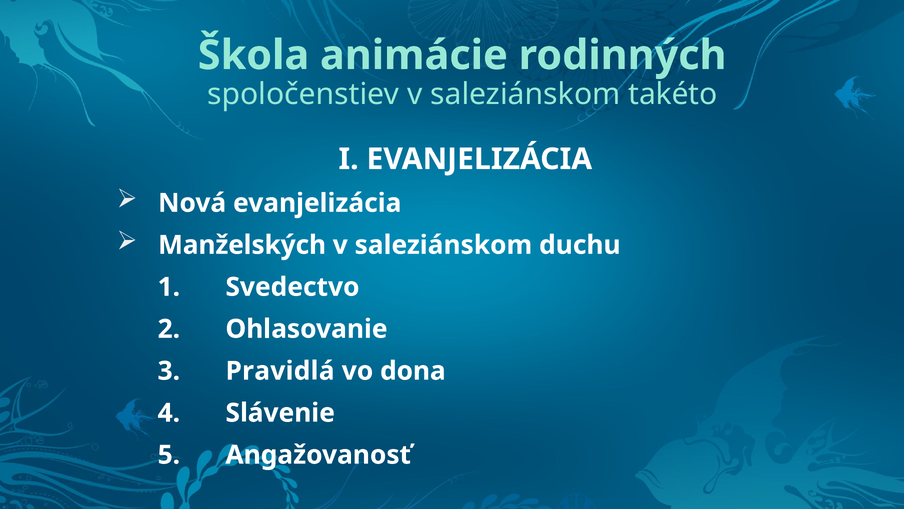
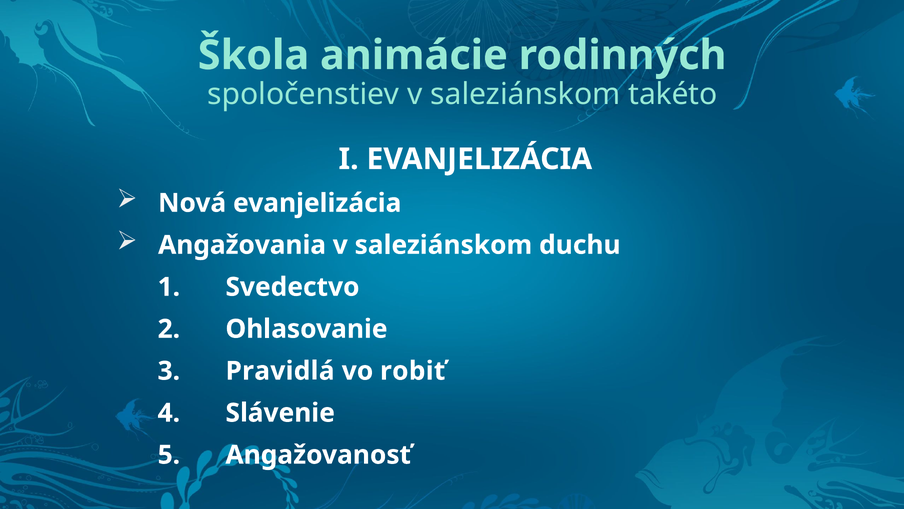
Manželských: Manželských -> Angažovania (242, 245)
dona: dona -> robiť (413, 371)
